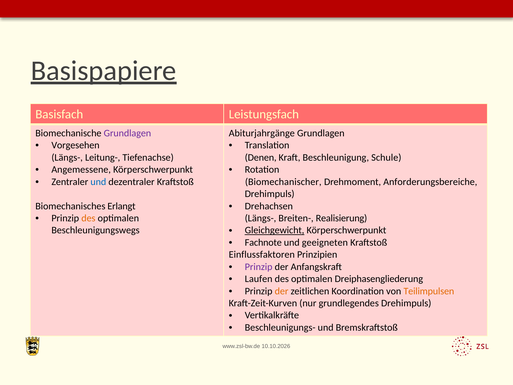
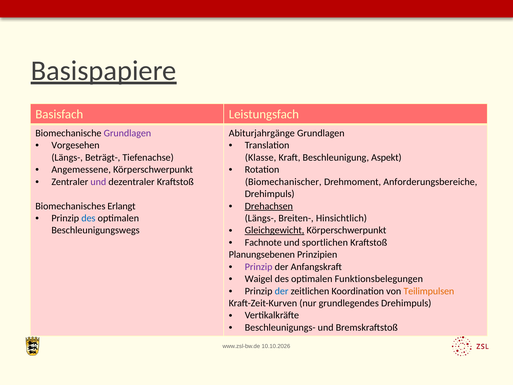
Leitung-: Leitung- -> Beträgt- (103, 157)
Denen: Denen -> Klasse (261, 157)
Schule: Schule -> Aspekt (386, 157)
und colour: blue -> purple (98, 182)
Drehachsen underline: none -> present (269, 206)
des colour: orange -> blue (88, 218)
Realisierung: Realisierung -> Hinsichtlich (341, 218)
geeigneten: geeigneten -> sportlichen (325, 242)
Einflussfaktoren: Einflussfaktoren -> Planungsebenen (262, 254)
Laufen: Laufen -> Waigel (259, 279)
Dreiphasengliederung: Dreiphasengliederung -> Funktionsbelegungen (379, 279)
der colour: orange -> blue (282, 291)
